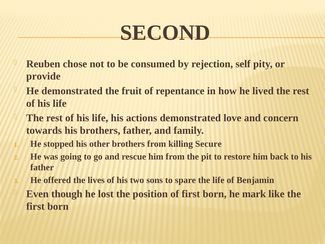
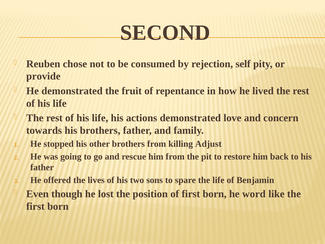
Secure: Secure -> Adjust (208, 144)
mark: mark -> word (254, 194)
